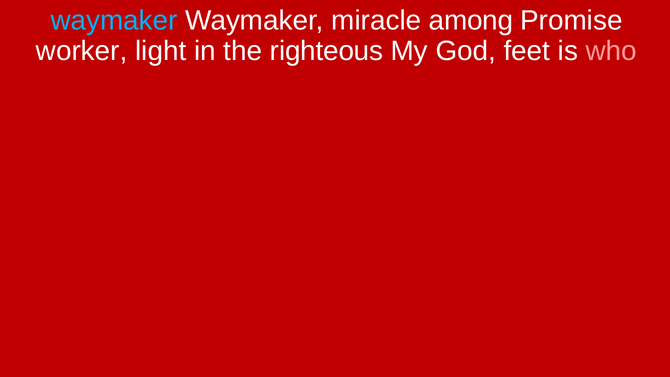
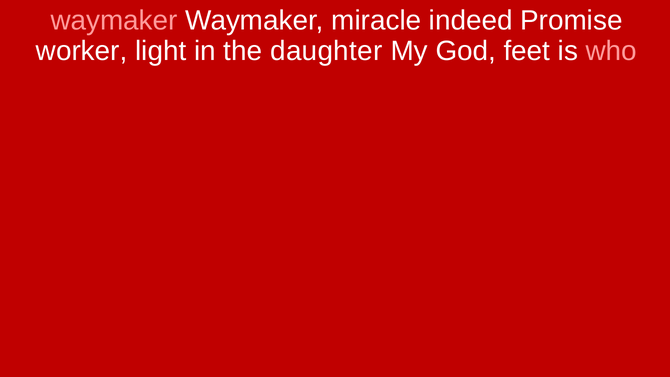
waymaker colour: light blue -> pink (114, 21)
among: among -> indeed (471, 21)
righteous: righteous -> daughter (326, 51)
